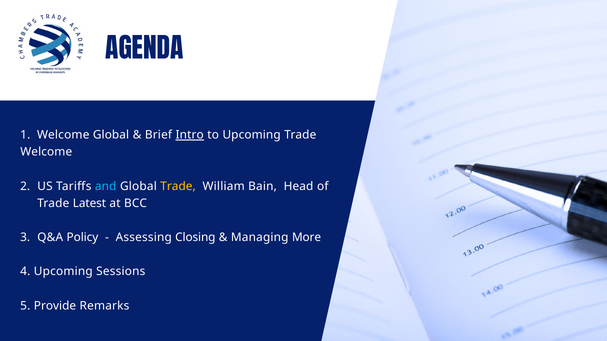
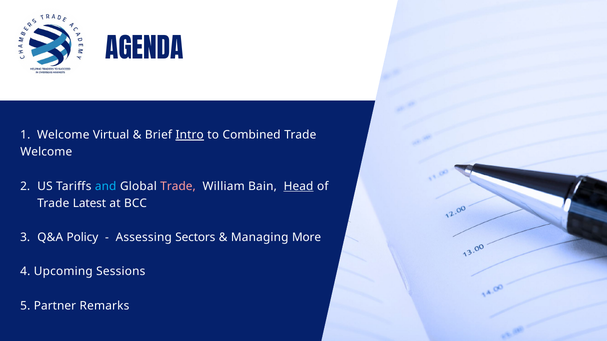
Welcome Global: Global -> Virtual (111, 135)
to Upcoming: Upcoming -> Combined (252, 135)
Trade colour: yellow -> pink (178, 186)
Head underline: none -> present (299, 186)
Closing: Closing -> Sectors (195, 238)
Provide: Provide -> Partner (55, 306)
